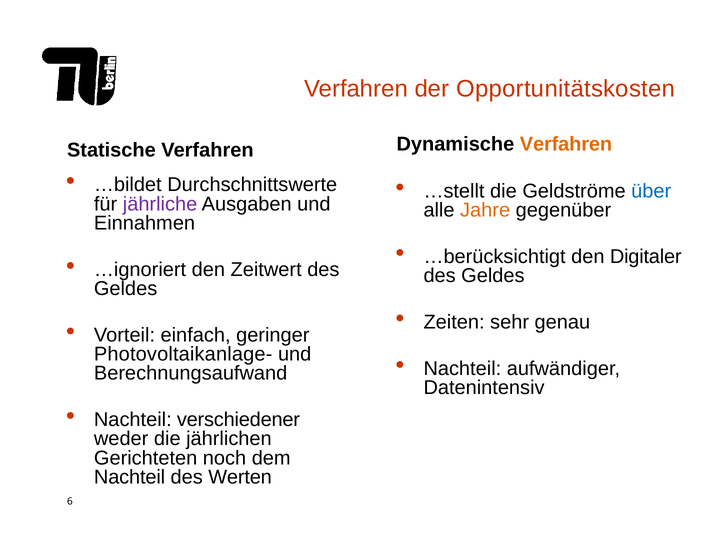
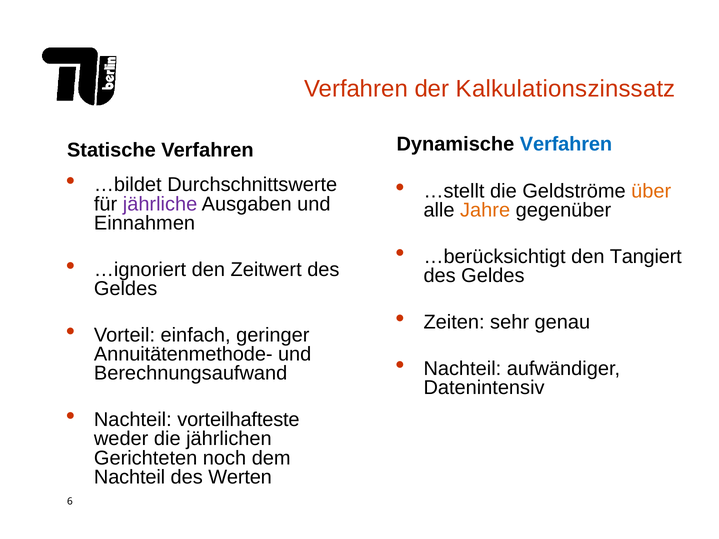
Opportunitätskosten: Opportunitätskosten -> Kalkulationszinssatz (566, 89)
Verfahren colour: orange -> blue (566, 144)
über colour: blue -> orange (651, 191)
Digitaler: Digitaler -> Tangiert (646, 257)
Photovoltaikanlage-: Photovoltaikanlage- -> Annuitätenmethode- (183, 354)
verschiedener: verschiedener -> vorteilhafteste (238, 420)
